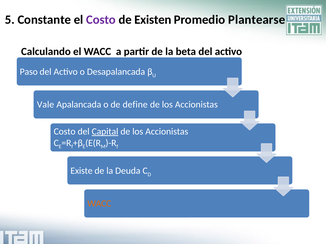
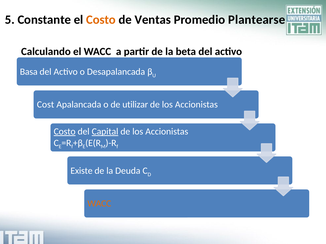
Costo colour: purple -> orange (101, 20)
Existen: Existen -> Ventas (153, 20)
Paso: Paso -> Basa (29, 72)
Vale: Vale -> Cost (46, 105)
define: define -> utilizar (135, 105)
Costo underline: none -> present (65, 132)
